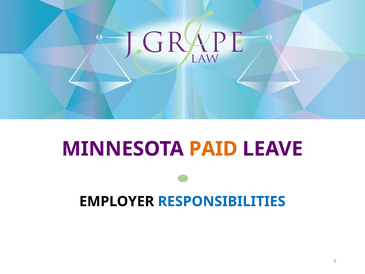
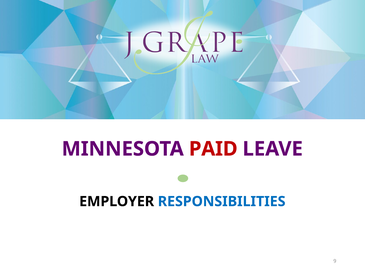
PAID colour: orange -> red (213, 149)
